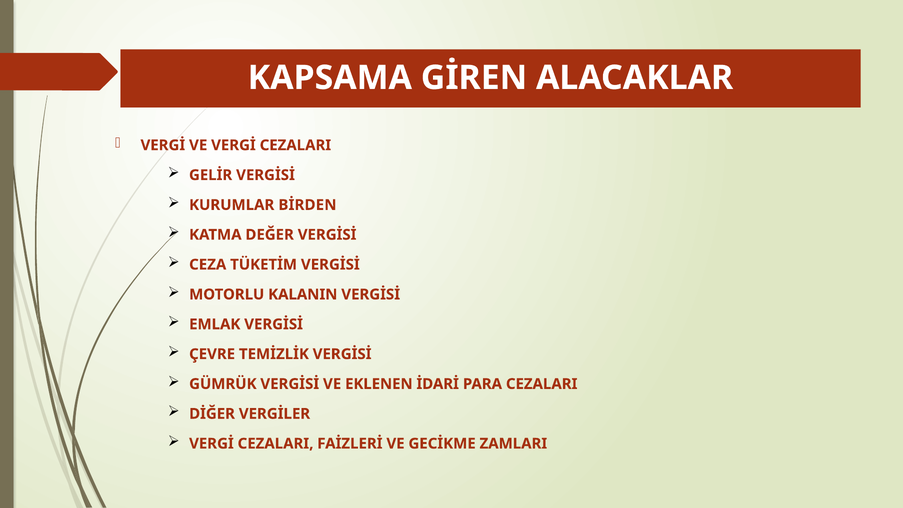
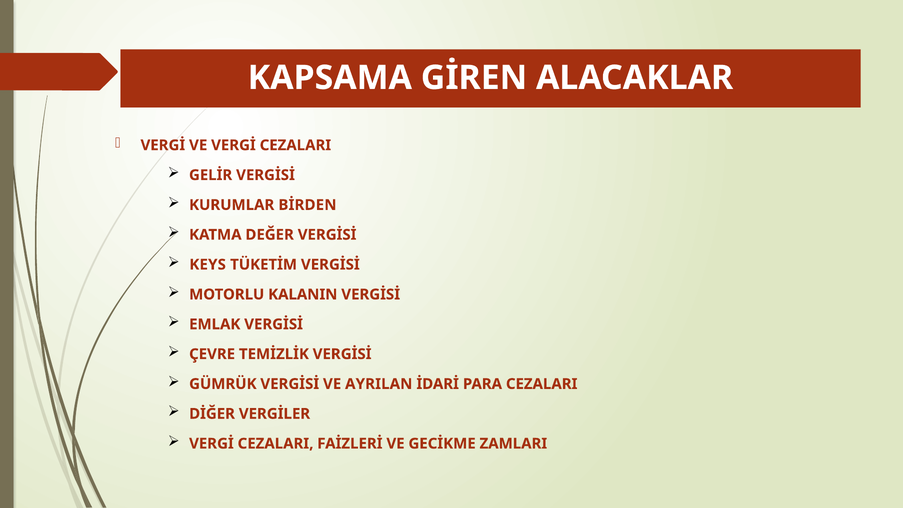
CEZA: CEZA -> KEYS (208, 265)
EKLENEN: EKLENEN -> AYRILAN (379, 384)
